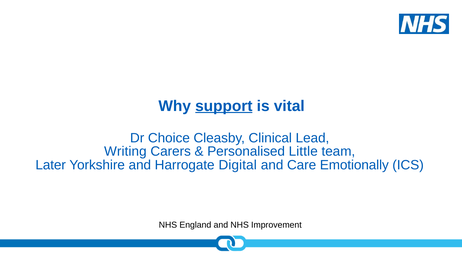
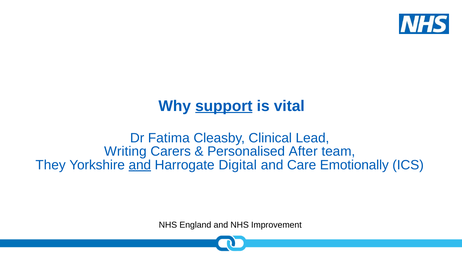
Choice: Choice -> Fatima (169, 138)
Little: Little -> After (303, 151)
Later: Later -> They (51, 165)
and underline: none -> present (140, 165)
